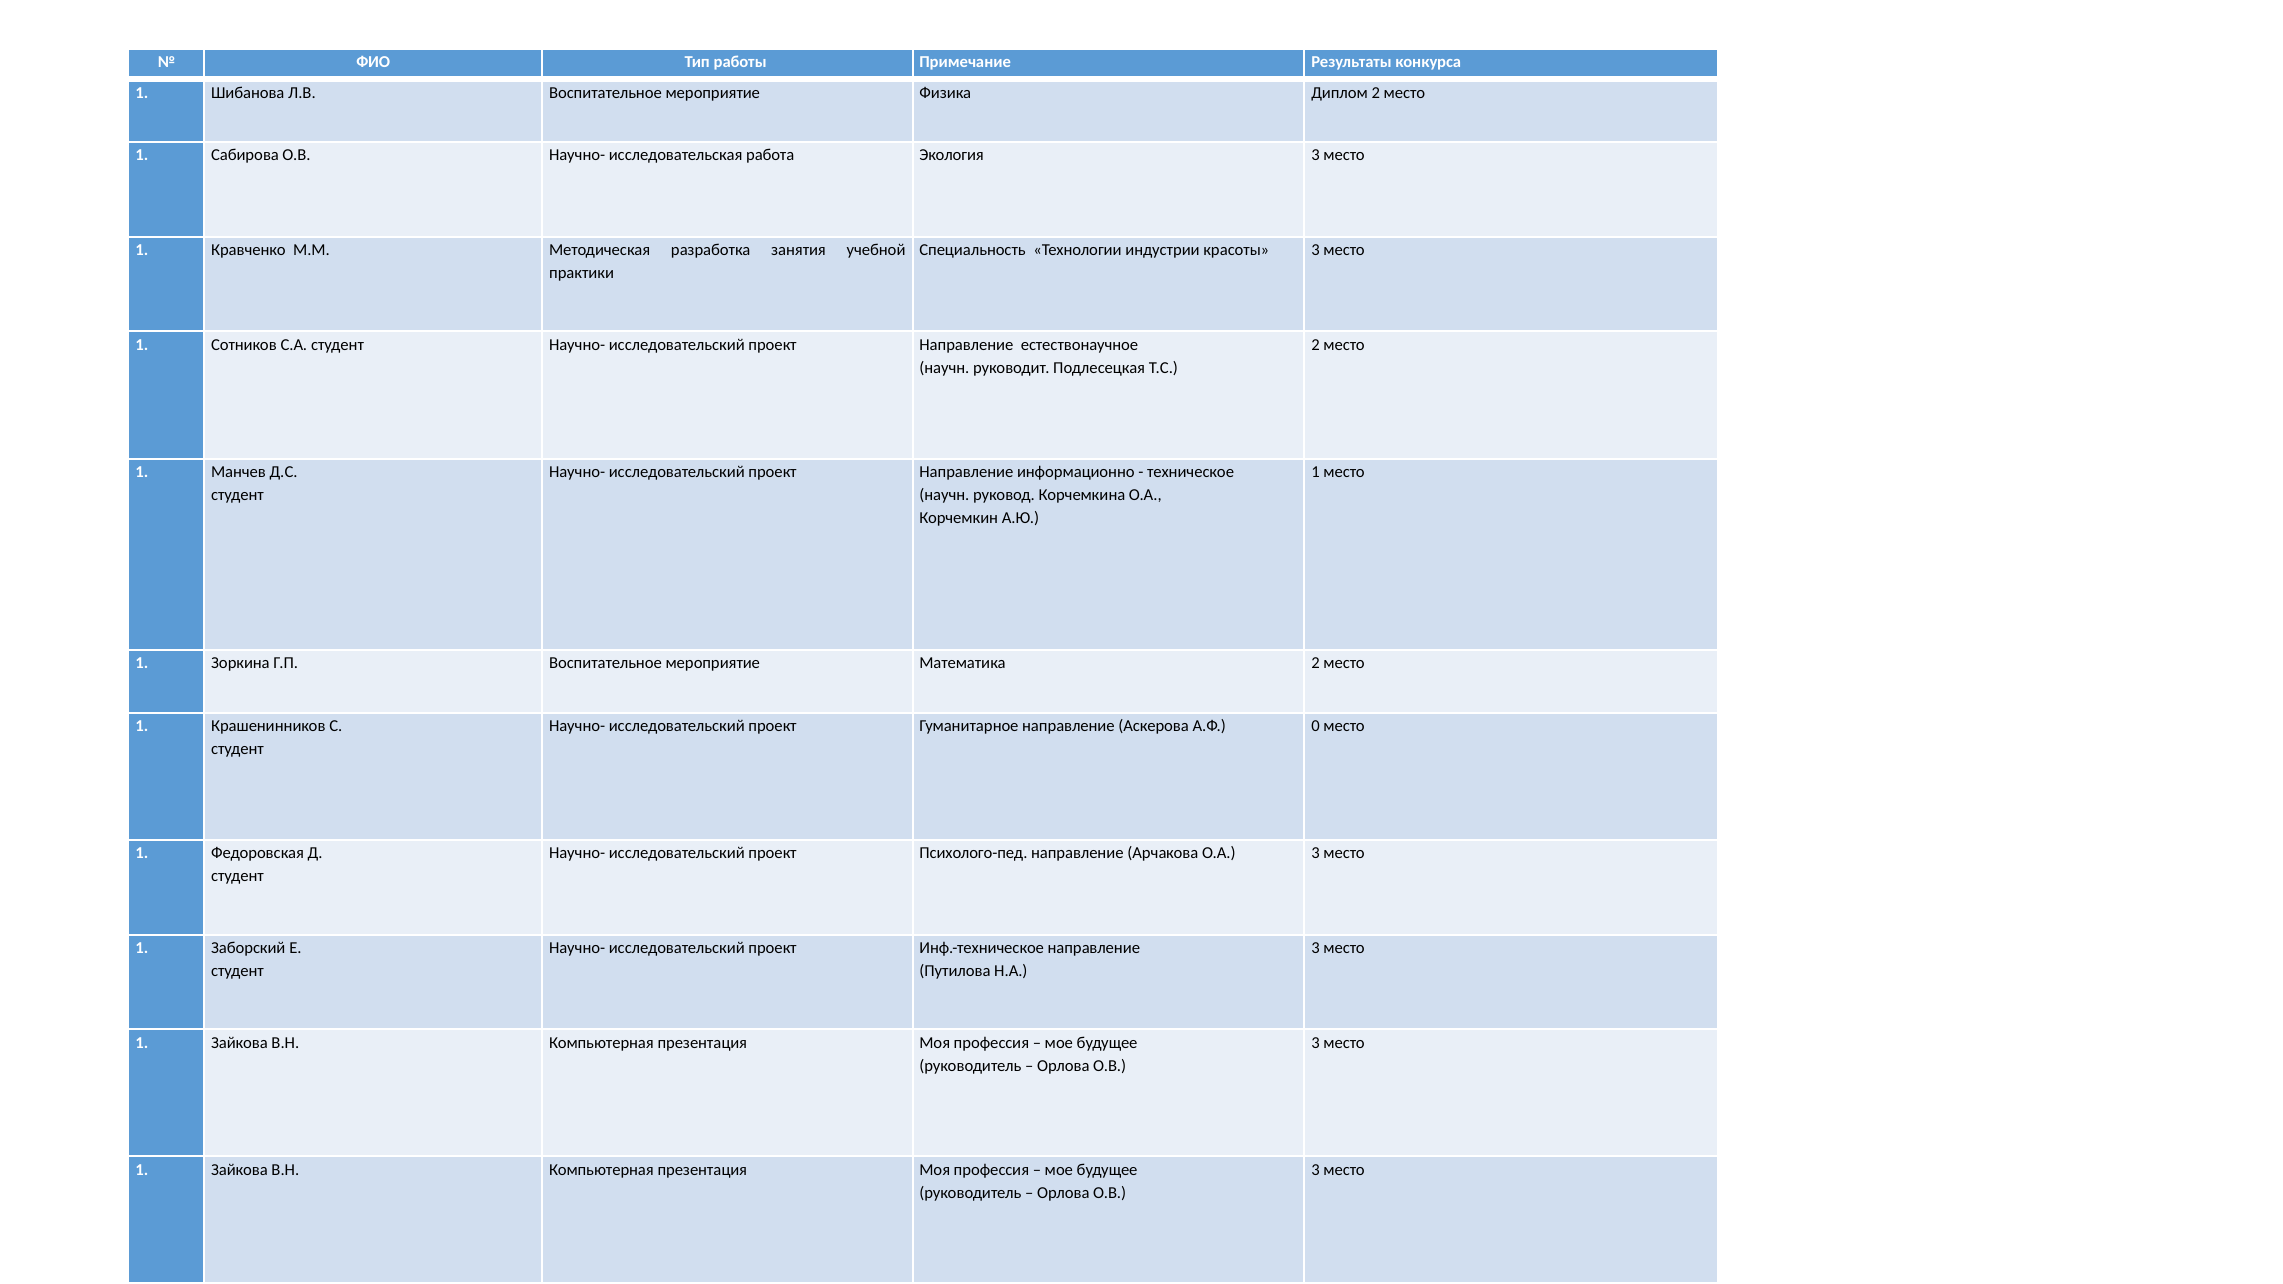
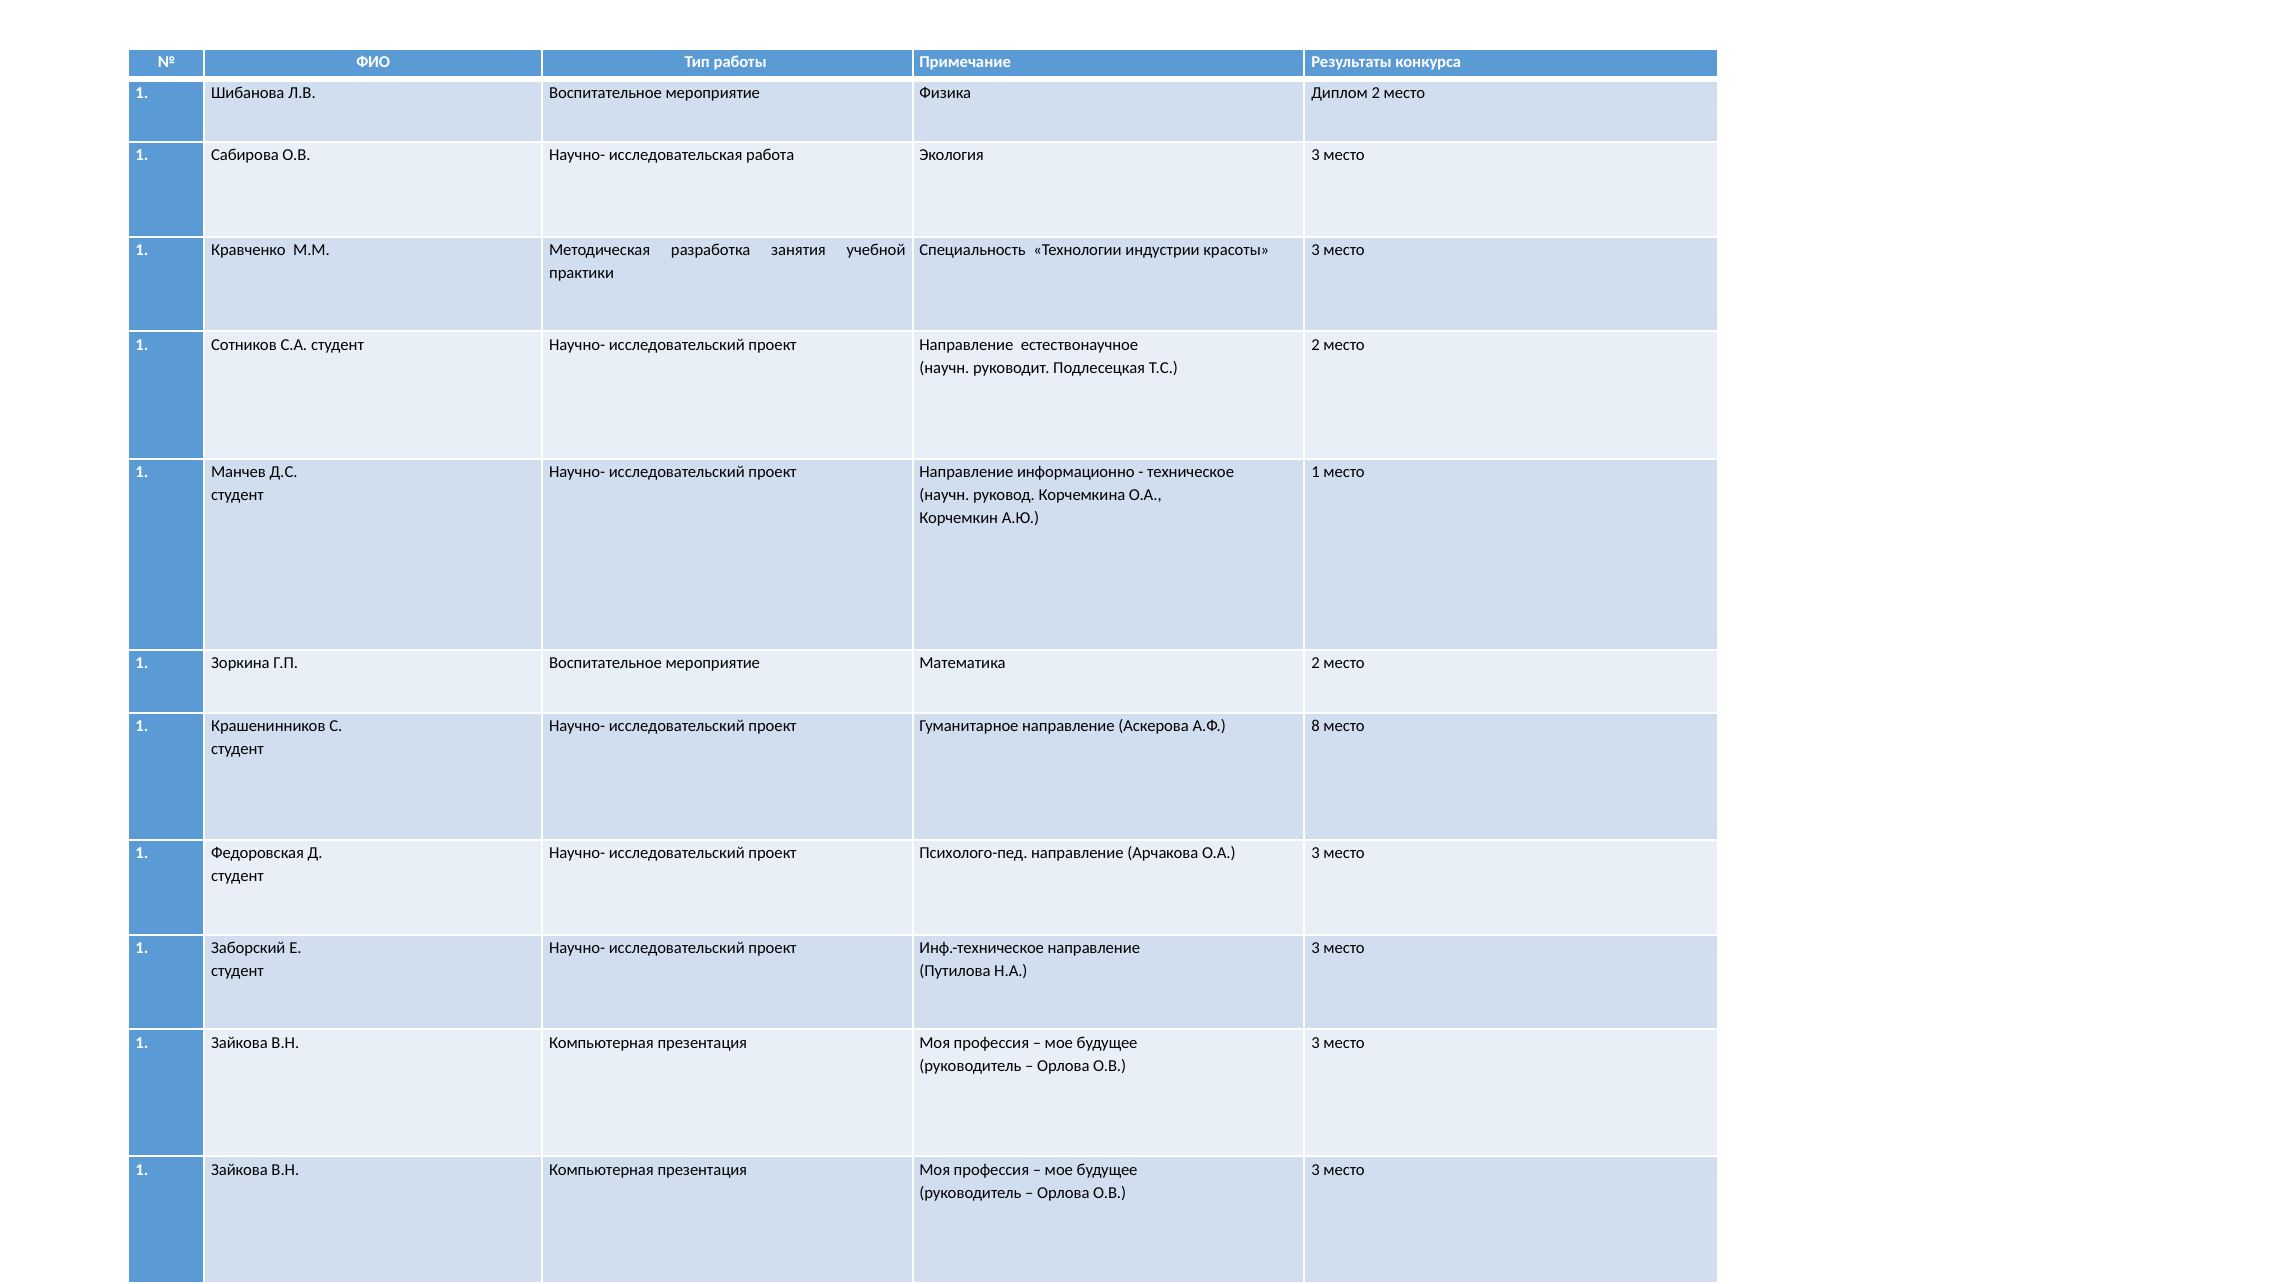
0: 0 -> 8 (1316, 726)
